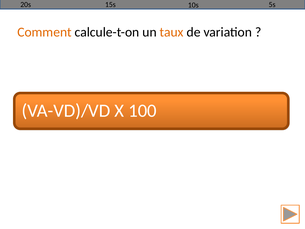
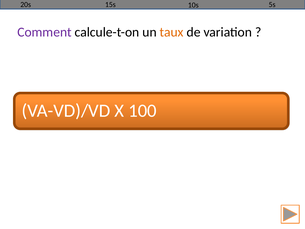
Comment colour: orange -> purple (44, 32)
